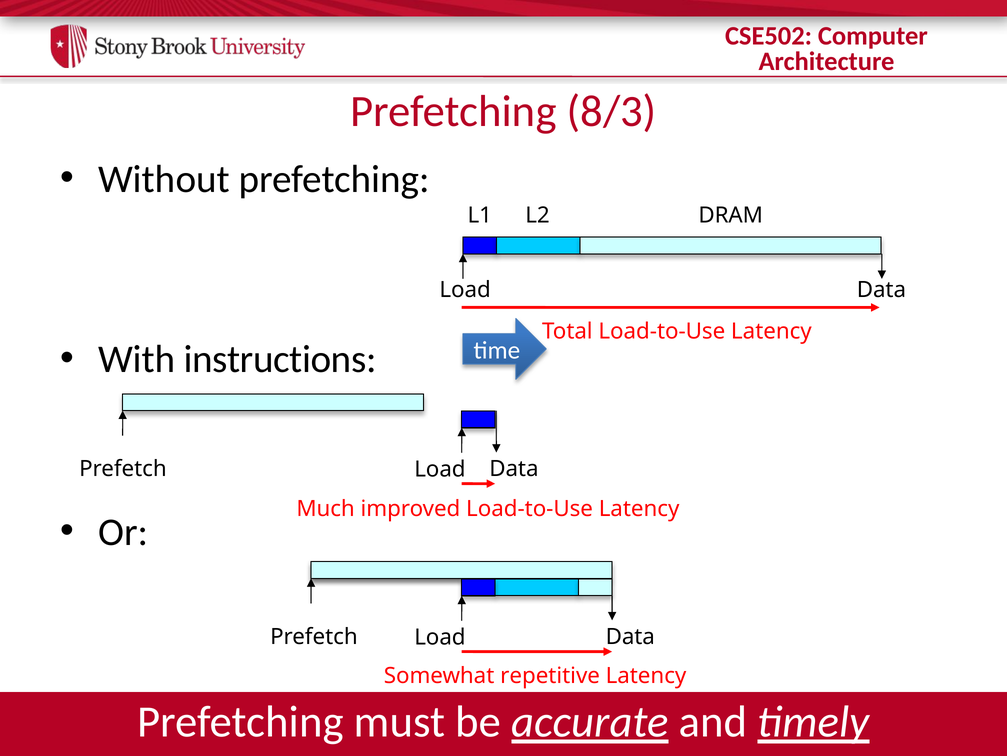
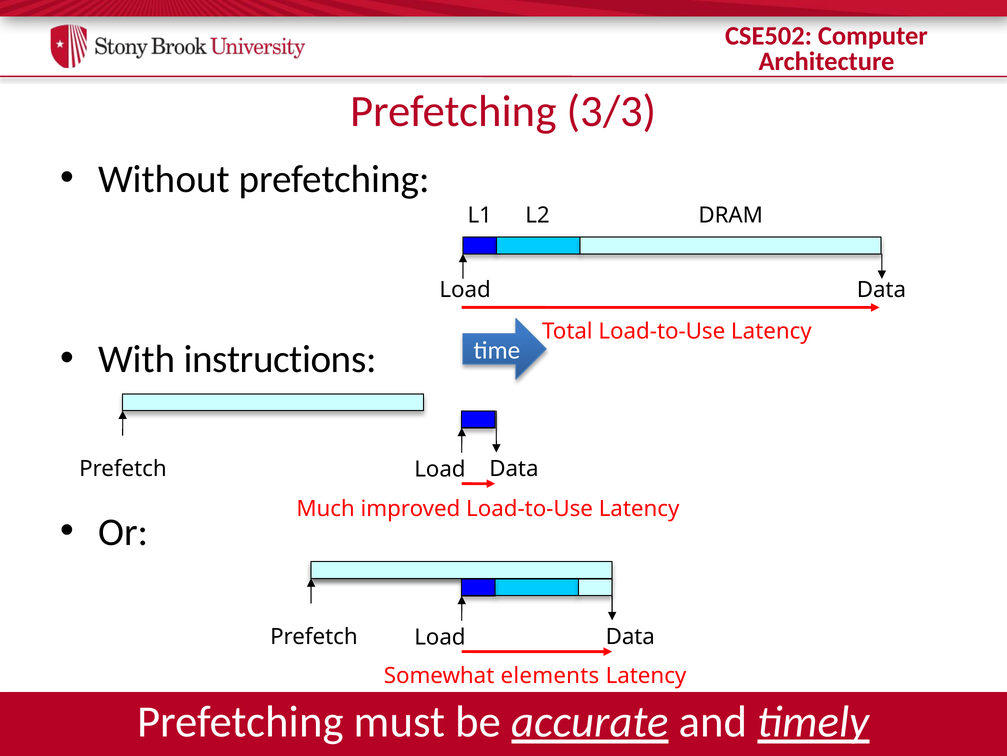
8/3: 8/3 -> 3/3 (612, 111)
repetitive: repetitive -> elements (550, 675)
